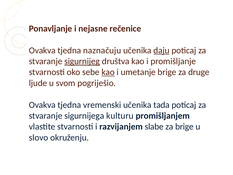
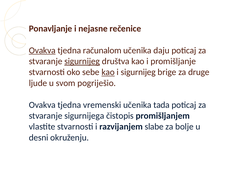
Ovakva underline: none -> present (42, 50)
naznačuju: naznačuju -> računalom (102, 50)
daju underline: present -> none (161, 50)
i umetanje: umetanje -> sigurnijeg (138, 72)
kulturu: kulturu -> čistopis (120, 116)
za brige: brige -> bolje (184, 126)
slovo: slovo -> desni (39, 137)
